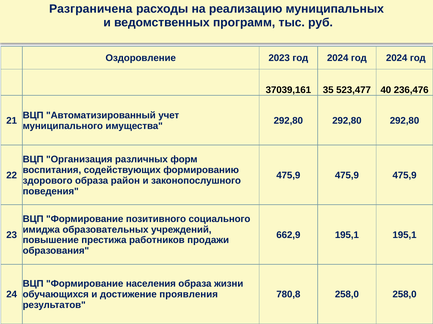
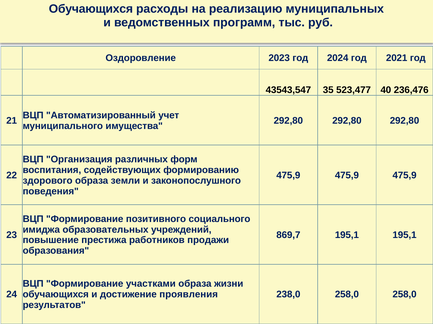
Разграничена: Разграничена -> Обучающихся (91, 9)
2024 год 2024: 2024 -> 2021 (397, 58)
37039,161: 37039,161 -> 43543,547 (288, 90)
район: район -> земли (125, 181)
662,9: 662,9 -> 869,7 (288, 235)
населения: населения -> участками (151, 284)
780,8: 780,8 -> 238,0 (288, 295)
